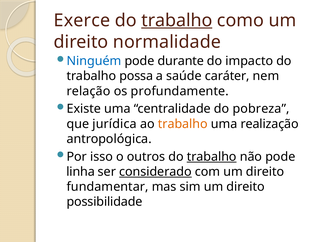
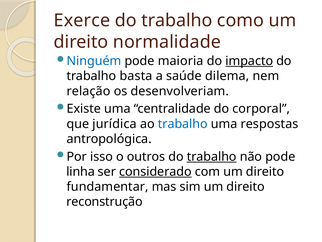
trabalho underline: present -> none (177, 20)
durante: durante -> maioria (181, 61)
impacto underline: none -> present (249, 61)
possa: possa -> basta (136, 76)
caráter: caráter -> dilema (227, 76)
profundamente: profundamente -> desenvolveriam (180, 91)
pobreza: pobreza -> corporal (261, 109)
trabalho colour: orange -> blue (183, 124)
realização: realização -> respostas (269, 124)
possibilidade: possibilidade -> reconstrução (105, 201)
